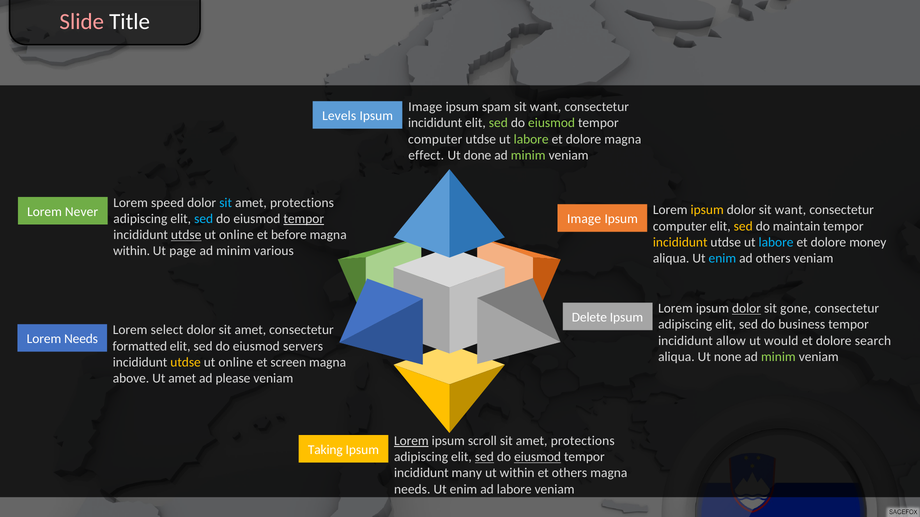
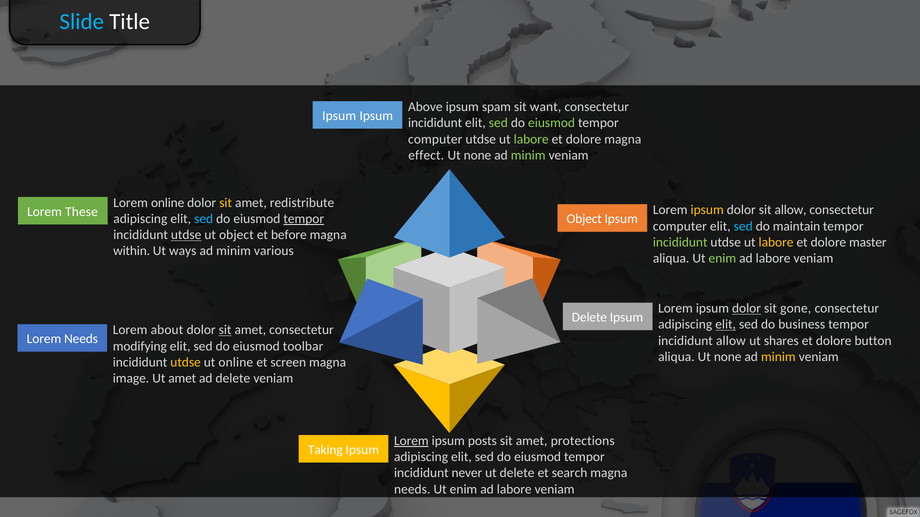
Slide colour: pink -> light blue (82, 22)
Image: Image -> Above (425, 107)
Levels: Levels -> Ipsum (339, 116)
done: done -> none (478, 155)
Lorem speed: speed -> online (168, 203)
sit colour: light blue -> yellow (226, 203)
protections: protections -> redistribute (302, 203)
dolor sit want: want -> allow (791, 210)
Never: Never -> These (82, 212)
Image: Image -> Object (584, 219)
sed colour: yellow -> light blue (743, 226)
online: online -> object (236, 235)
incididunt colour: yellow -> light green (680, 242)
labore colour: light blue -> yellow (776, 242)
money: money -> master (868, 242)
page: page -> ways (183, 251)
enim colour: light blue -> light green (722, 259)
others: others -> labore (773, 259)
elit underline: none -> present (726, 325)
select: select -> about (167, 330)
sit underline: none -> present (225, 330)
would: would -> shares (781, 341)
search: search -> button (873, 341)
formatted: formatted -> modifying (140, 346)
servers: servers -> toolbar (303, 346)
minim colour: light green -> yellow (778, 357)
above: above -> image (131, 379)
ad please: please -> delete (233, 379)
scroll: scroll -> posts (482, 441)
sed underline: present -> none (484, 457)
eiusmod underline: present -> none (538, 457)
many: many -> never (467, 473)
ut within: within -> delete (517, 473)
et others: others -> search (570, 473)
